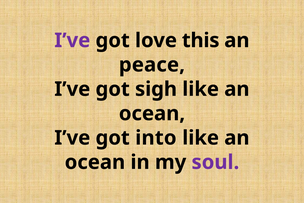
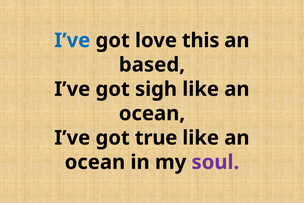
I’ve colour: purple -> blue (72, 40)
peace: peace -> based (152, 65)
into: into -> true (156, 138)
